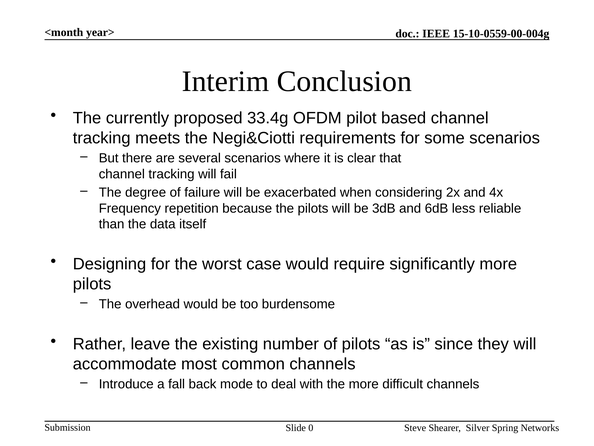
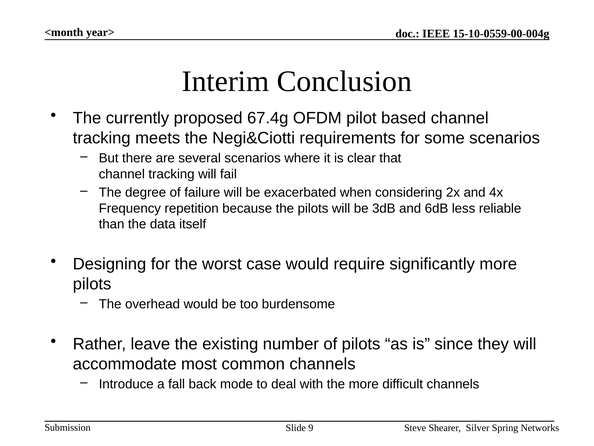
33.4g: 33.4g -> 67.4g (268, 118)
0: 0 -> 9 (311, 427)
